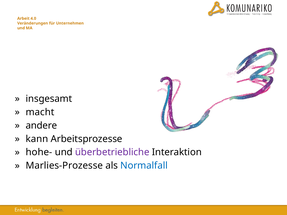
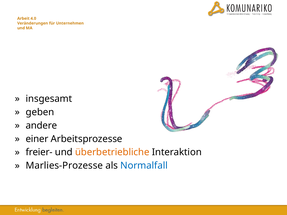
macht: macht -> geben (40, 112)
kann: kann -> einer (37, 139)
hohe-: hohe- -> freier- (39, 152)
überbetriebliche colour: purple -> orange (112, 152)
